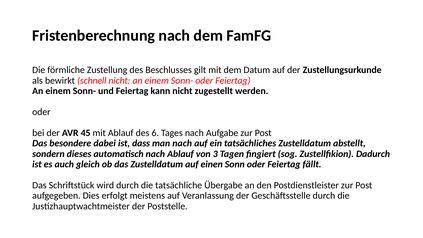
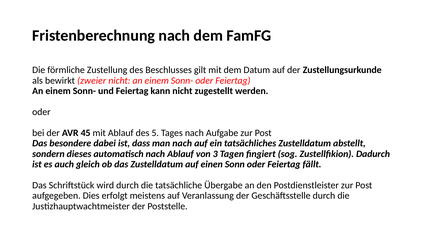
schnell: schnell -> zweier (92, 81)
6: 6 -> 5 (155, 133)
